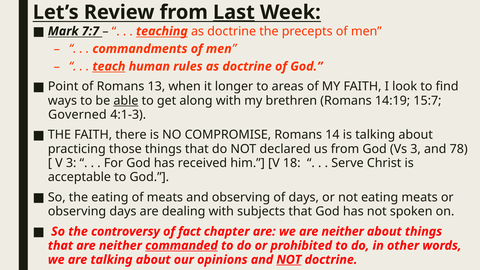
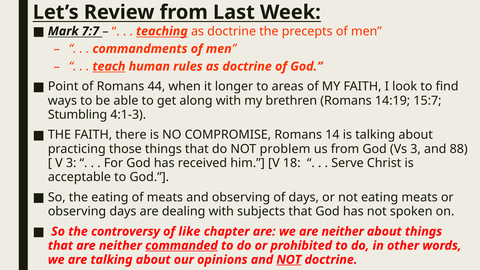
Last underline: present -> none (234, 12)
13: 13 -> 44 (156, 87)
able underline: present -> none (126, 101)
Governed: Governed -> Stumbling (78, 115)
declared: declared -> problem (285, 149)
78: 78 -> 88 (459, 149)
fact: fact -> like (189, 231)
